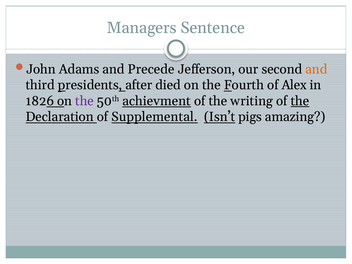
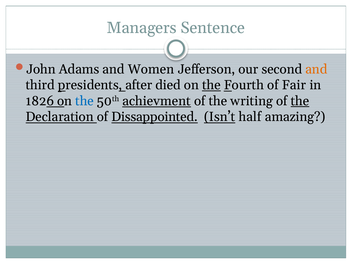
Precede: Precede -> Women (151, 69)
the underline: none -> present (211, 85)
Alex: Alex -> Fair (294, 85)
the colour: purple -> blue (85, 101)
Supplemental: Supplemental -> Dissappointed (155, 117)
pigs: pigs -> half (250, 117)
